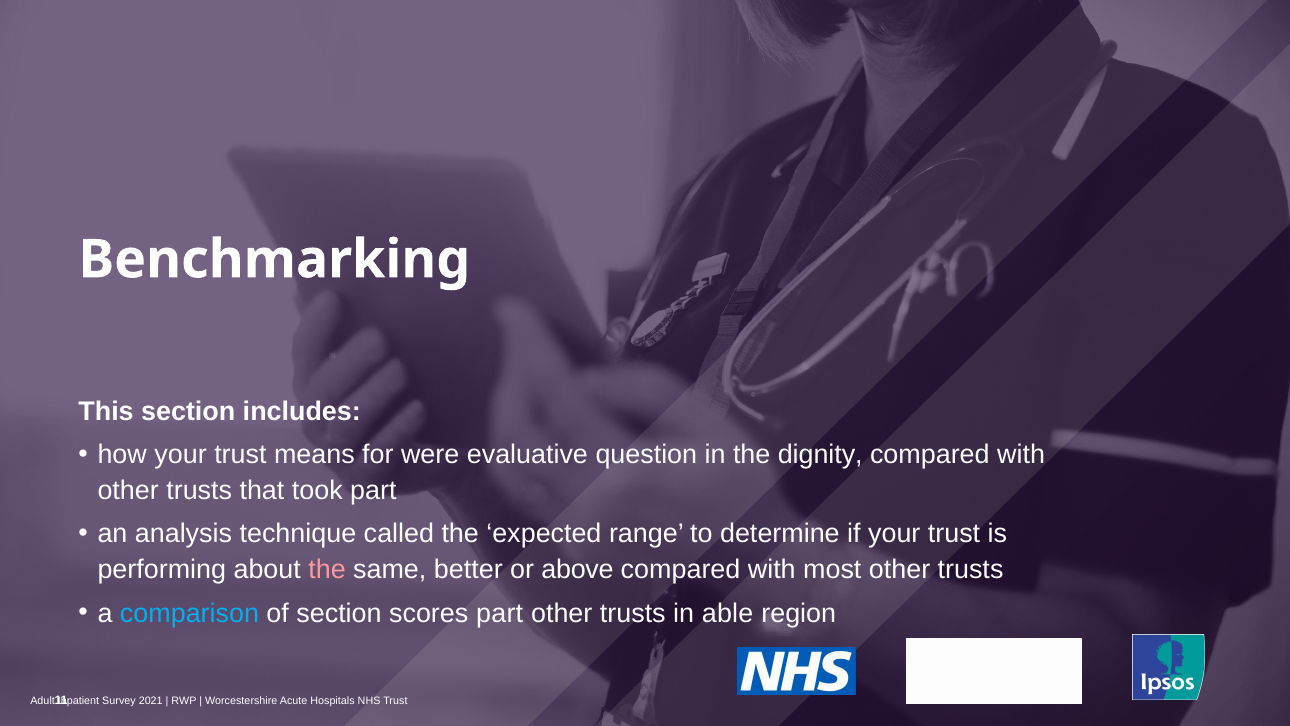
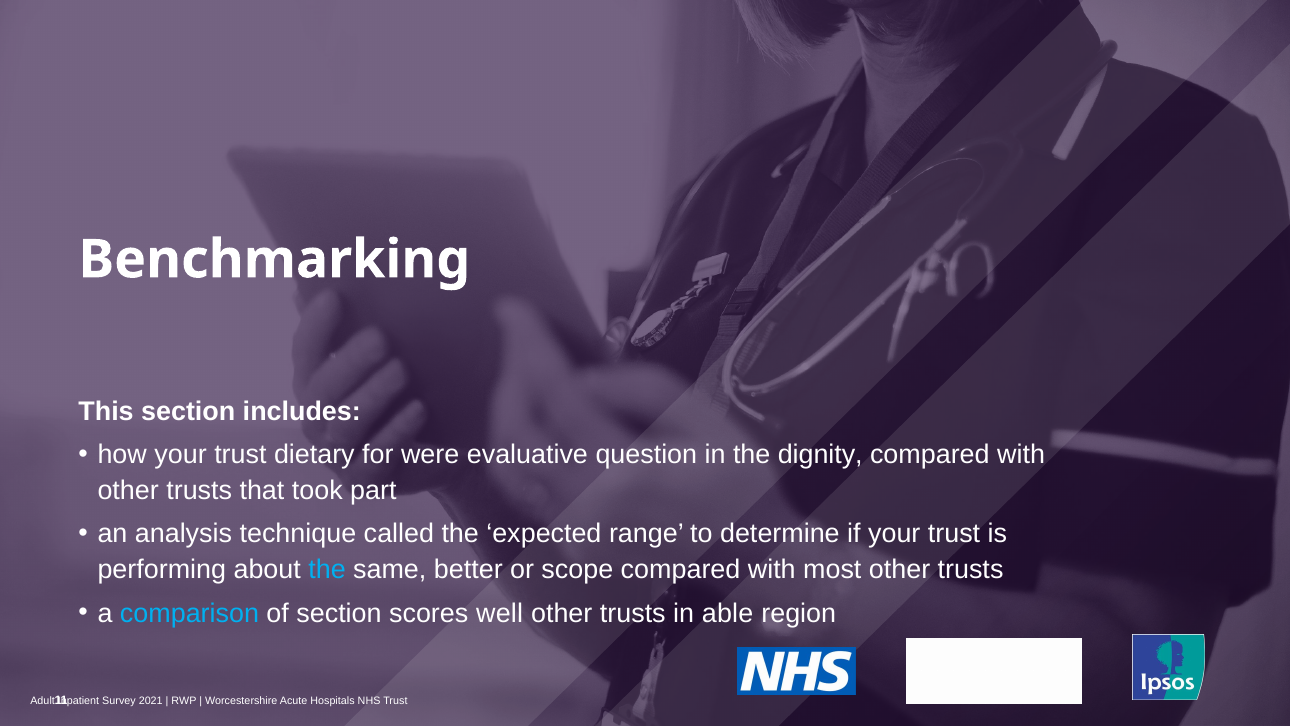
means: means -> dietary (314, 455)
the colour: pink -> light blue (327, 569)
above: above -> scope (577, 569)
scores part: part -> well (500, 613)
